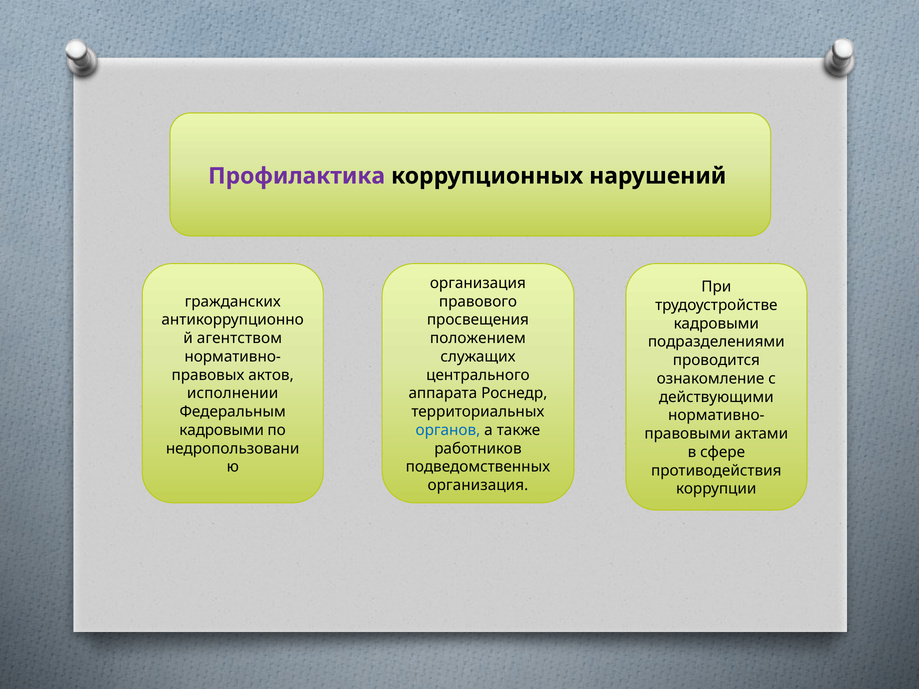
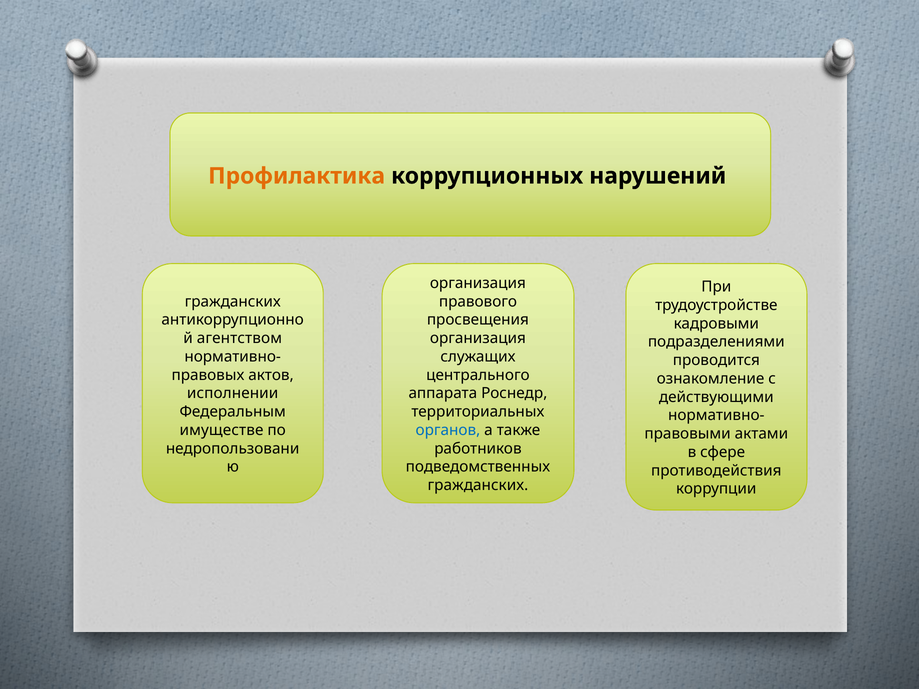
Профилактика colour: purple -> orange (297, 176)
положением: положением -> организация (478, 338)
кадровыми: кадровыми -> имуществе (222, 430)
организация: организация -> гражданских (478, 485)
